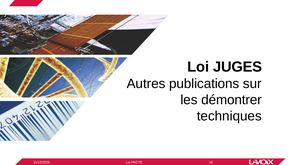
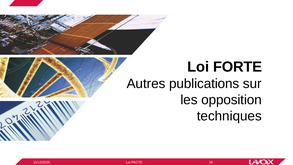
JUGES: JUGES -> FORTE (238, 67)
démontrer: démontrer -> opposition (232, 100)
